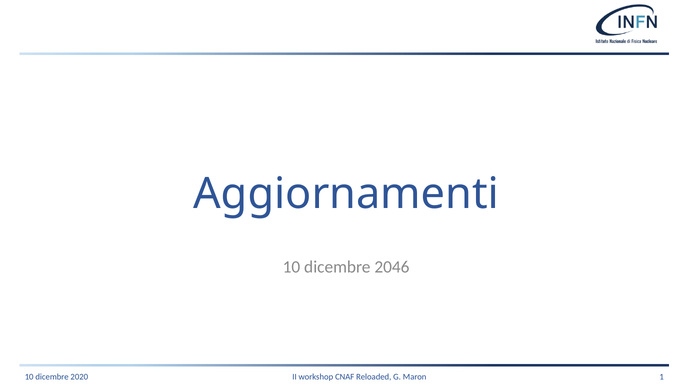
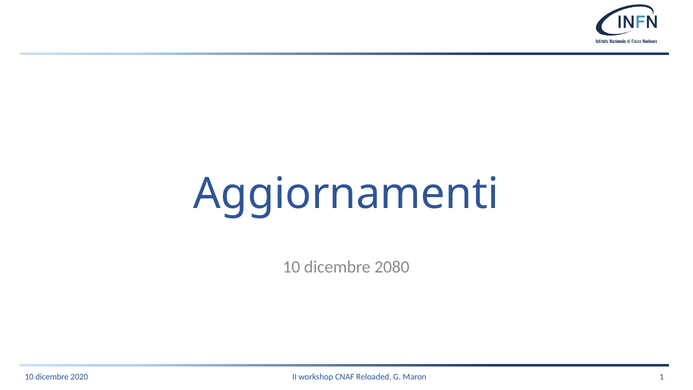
2046: 2046 -> 2080 (392, 267)
